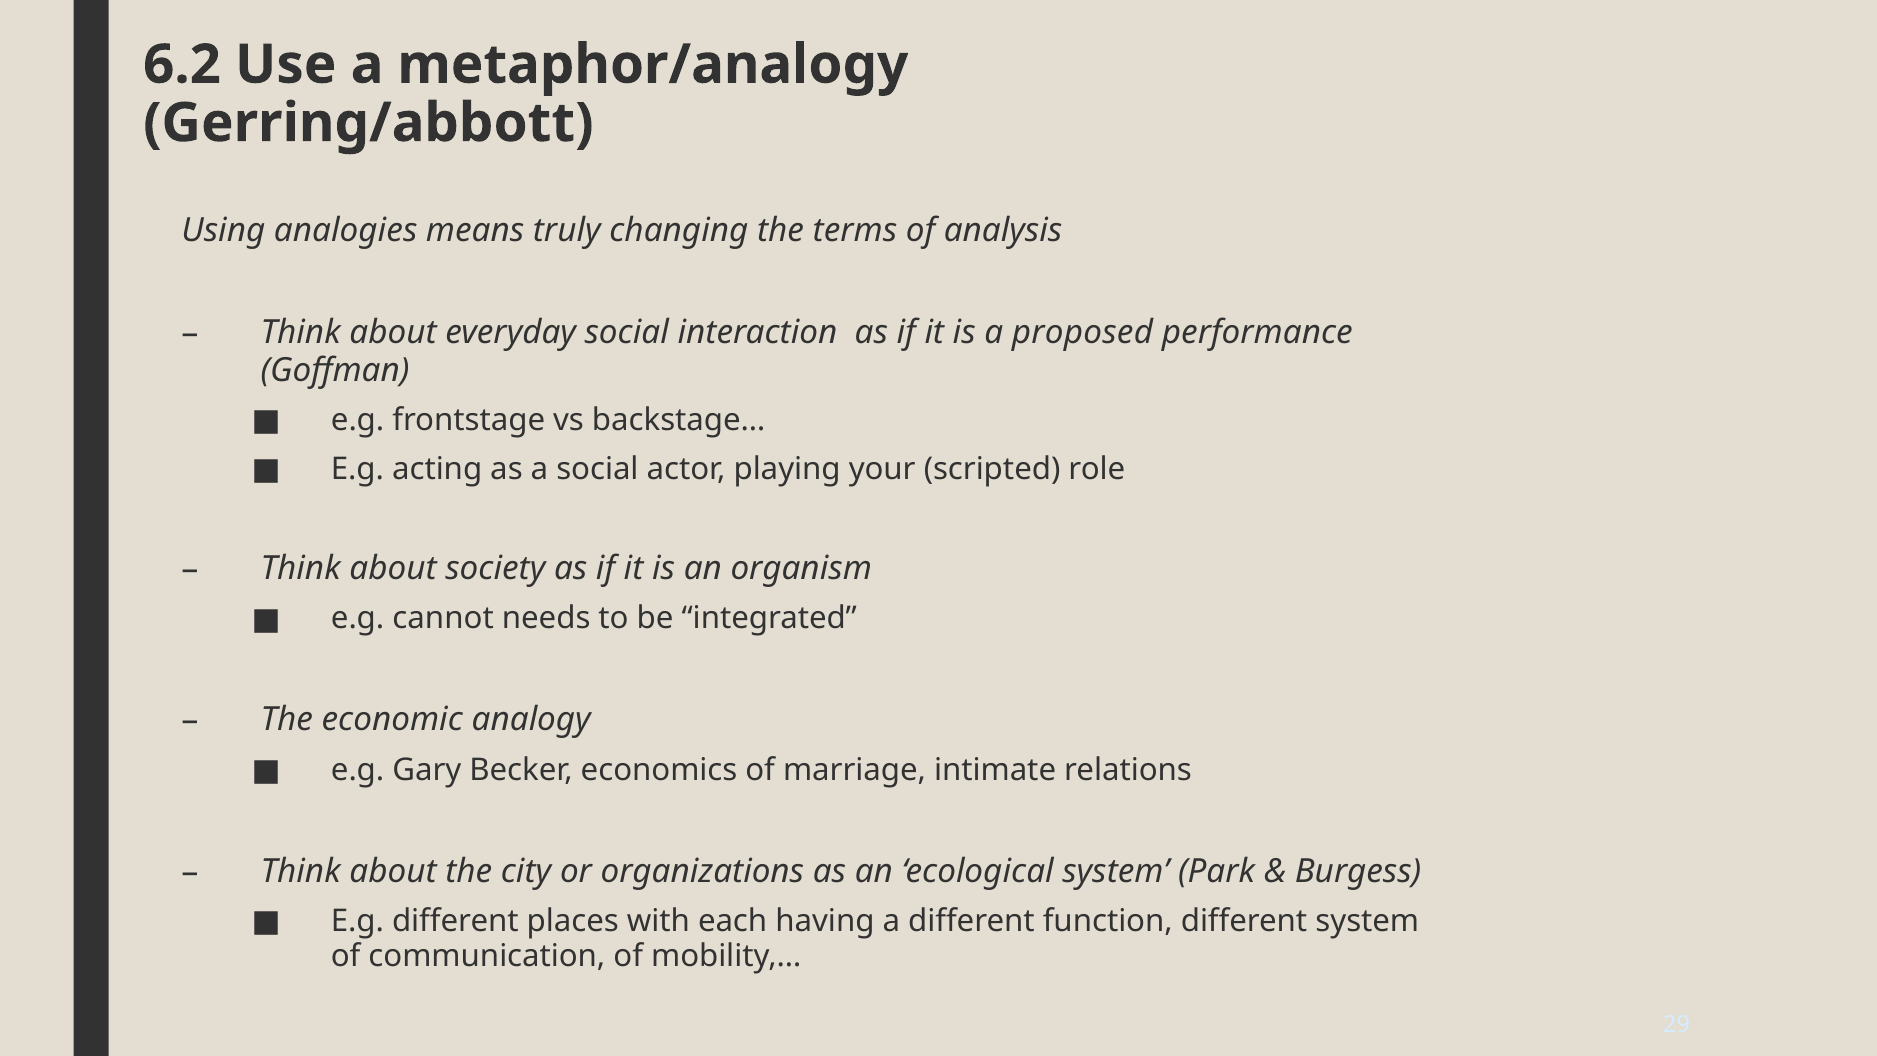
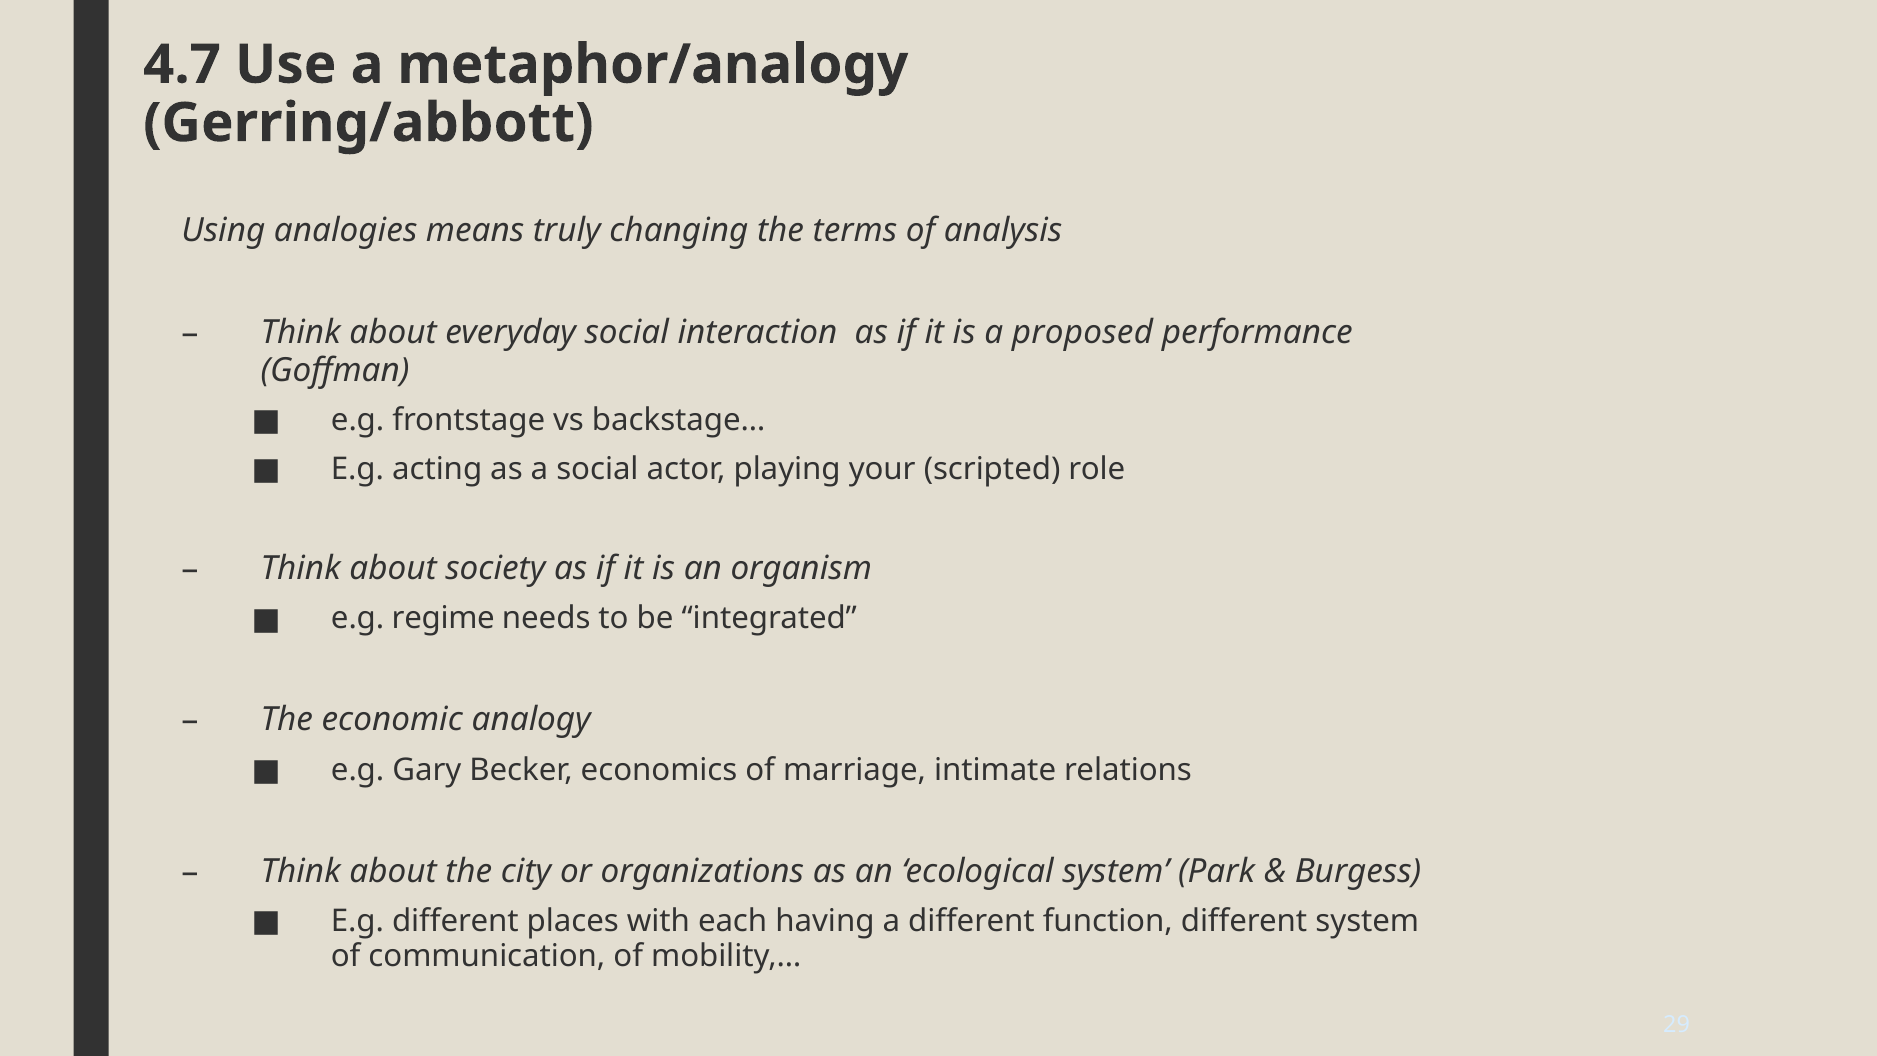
6.2: 6.2 -> 4.7 (182, 65)
cannot: cannot -> regime (443, 619)
